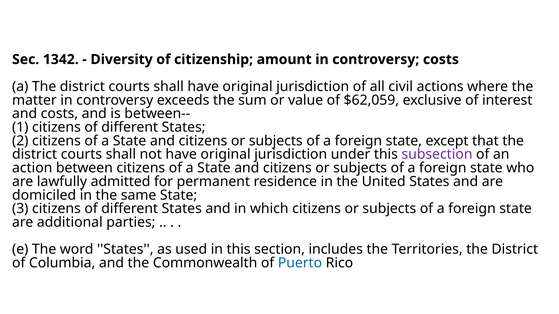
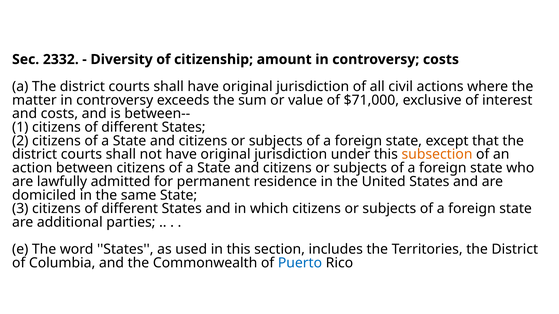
1342: 1342 -> 2332 (61, 60)
$62,059: $62,059 -> $71,000 (371, 100)
subsection colour: purple -> orange (437, 155)
